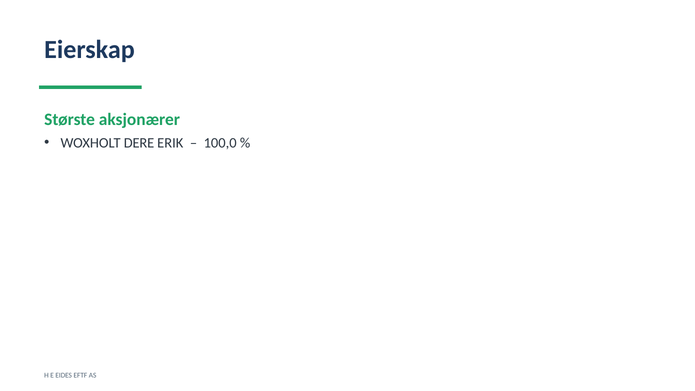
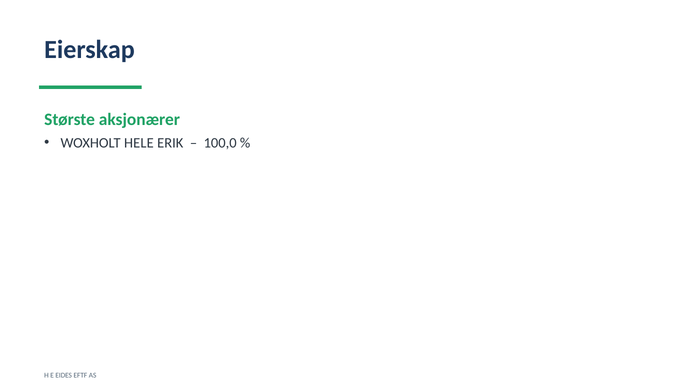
DERE: DERE -> HELE (139, 143)
